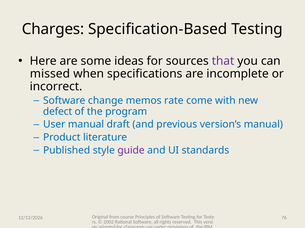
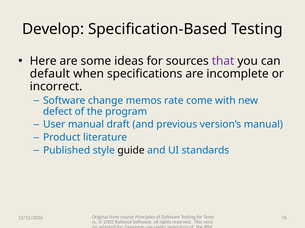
Charges: Charges -> Develop (53, 29)
missed: missed -> default (50, 74)
guide colour: purple -> black (131, 151)
